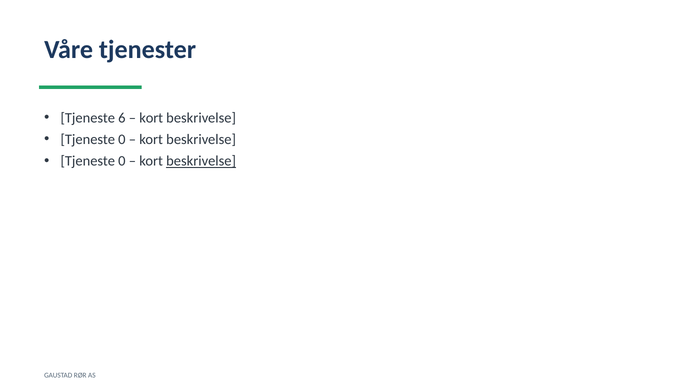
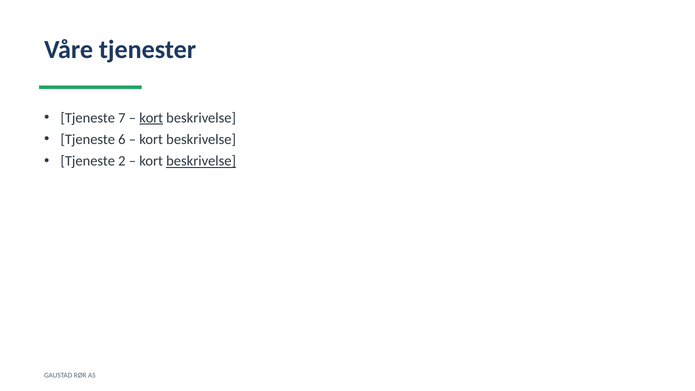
6: 6 -> 7 (122, 118)
kort underline: none -> present (151, 118)
0: 0 -> 6 (122, 139)
0: 0 -> 2 (122, 161)
